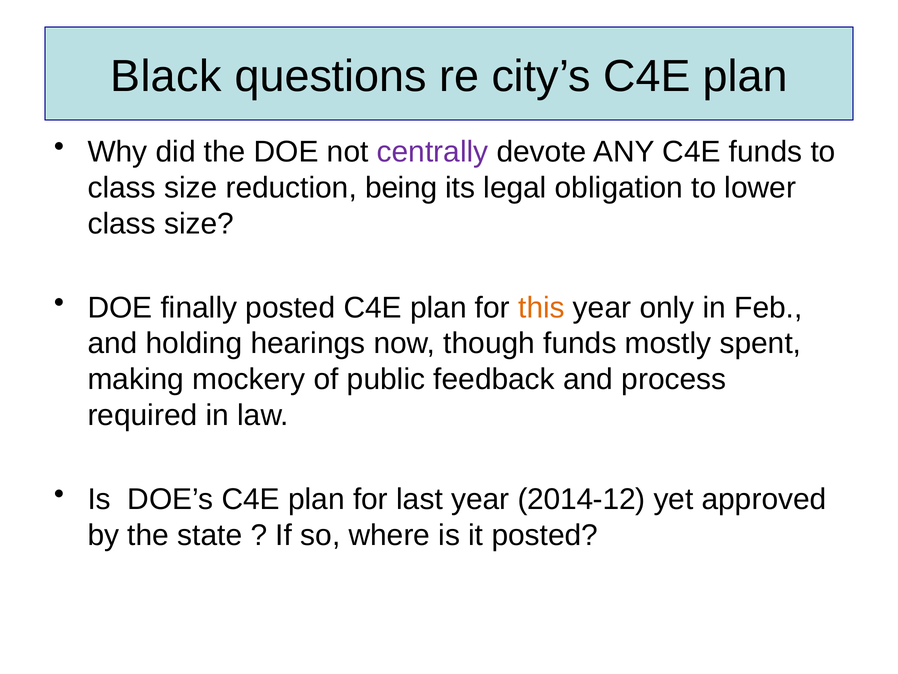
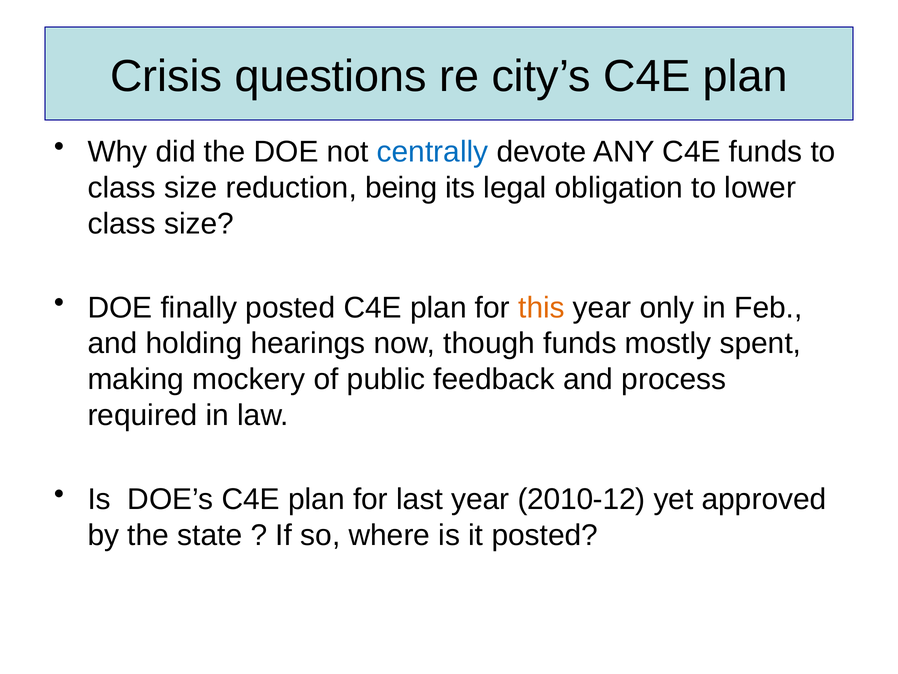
Black: Black -> Crisis (166, 76)
centrally colour: purple -> blue (433, 152)
2014-12: 2014-12 -> 2010-12 (582, 499)
